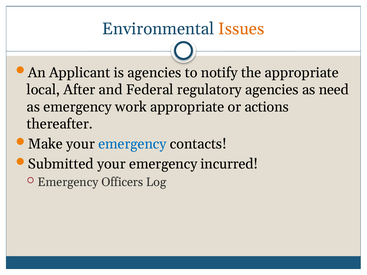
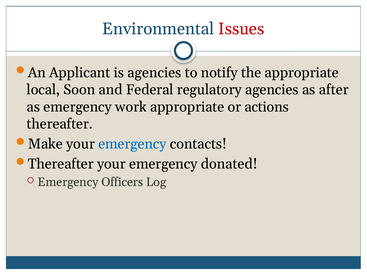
Issues colour: orange -> red (241, 29)
After: After -> Soon (79, 90)
need: need -> after (334, 90)
Submitted: Submitted -> Thereafter (61, 164)
incurred: incurred -> donated (229, 164)
